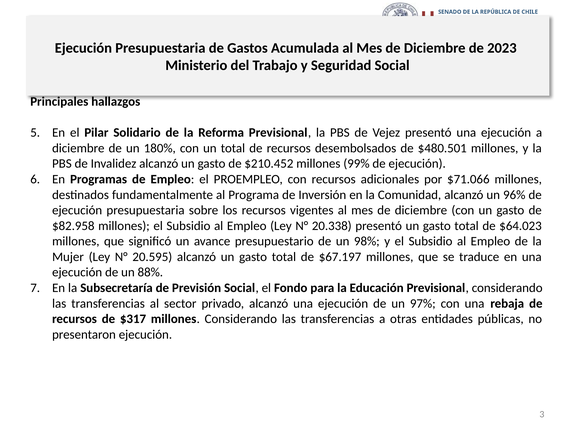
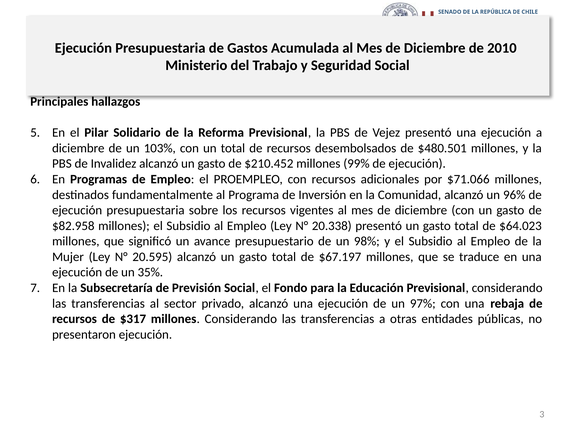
2023: 2023 -> 2010 (502, 48)
180%: 180% -> 103% (160, 148)
88%: 88% -> 35% (150, 272)
